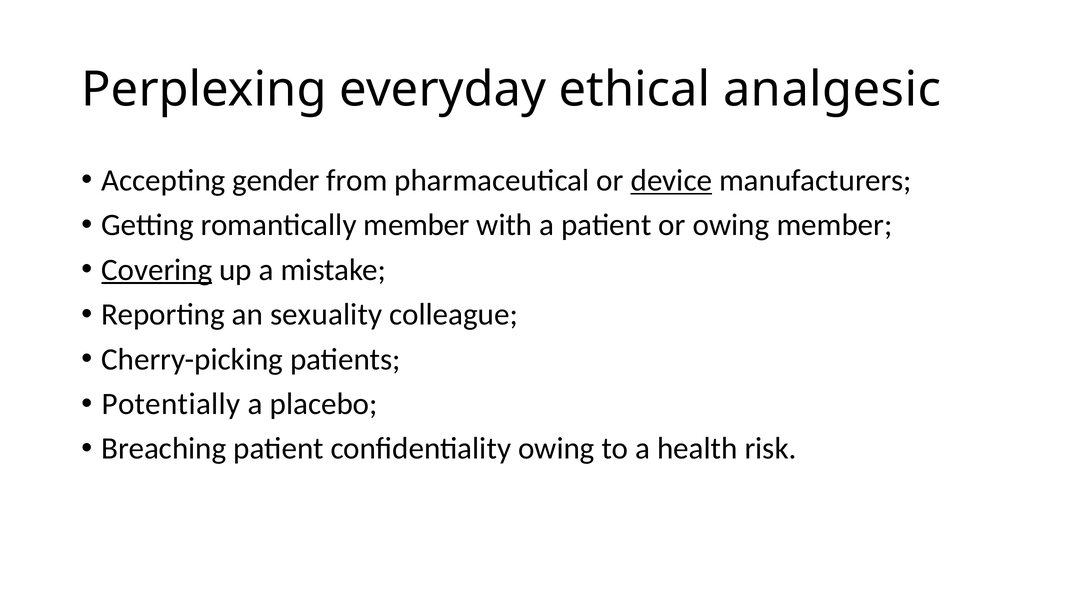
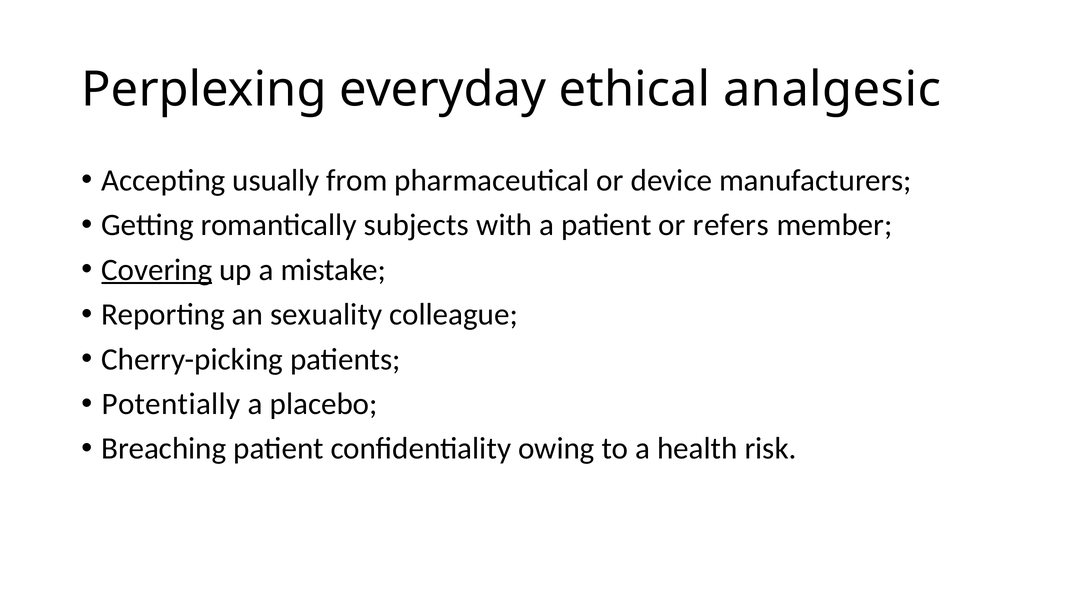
gender: gender -> usually (276, 180)
device underline: present -> none (671, 180)
romantically member: member -> subjects (416, 225)
or owing: owing -> refers (731, 225)
